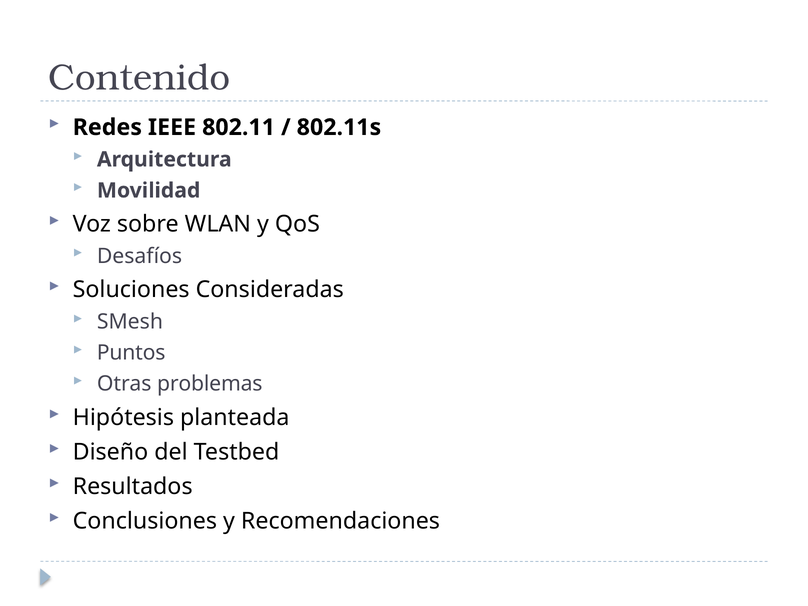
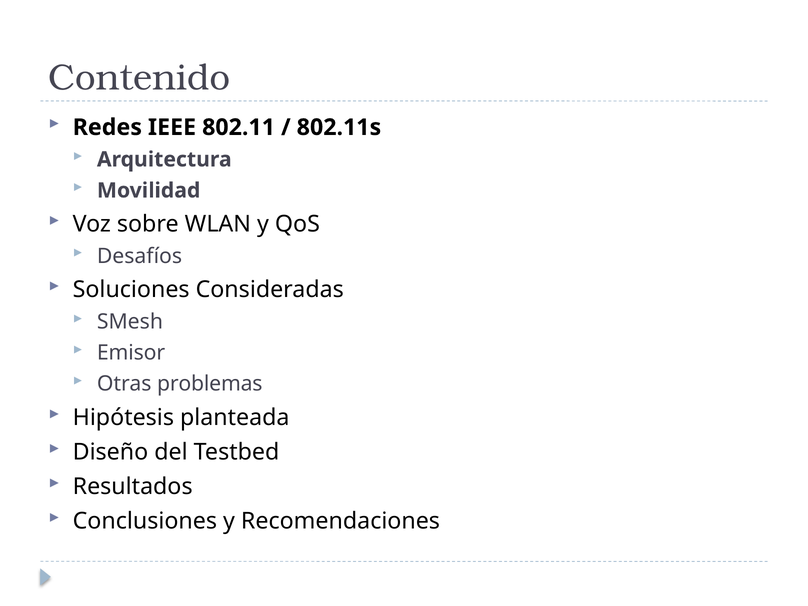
Puntos: Puntos -> Emisor (131, 353)
